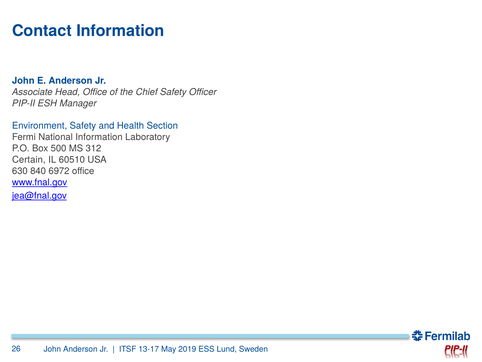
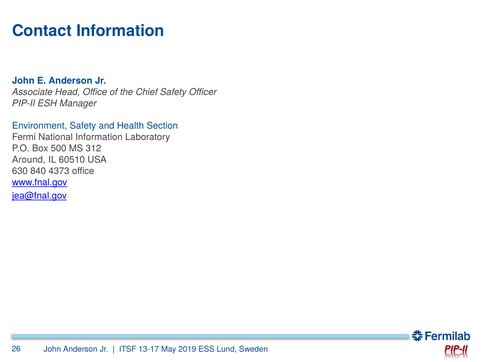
Certain: Certain -> Around (29, 159)
6972: 6972 -> 4373 (59, 171)
